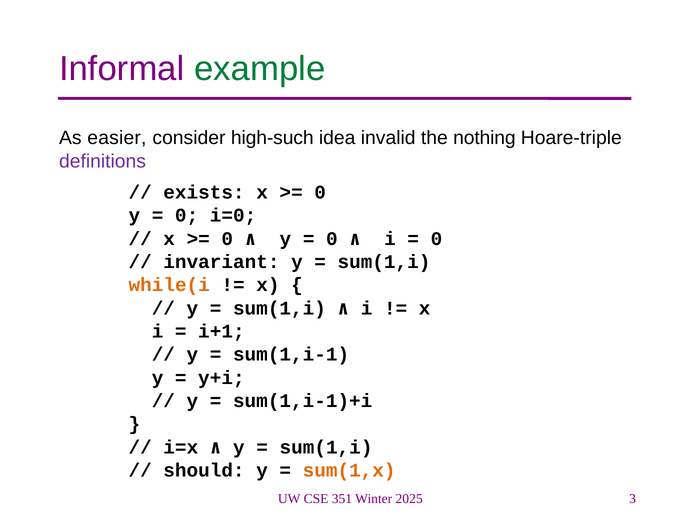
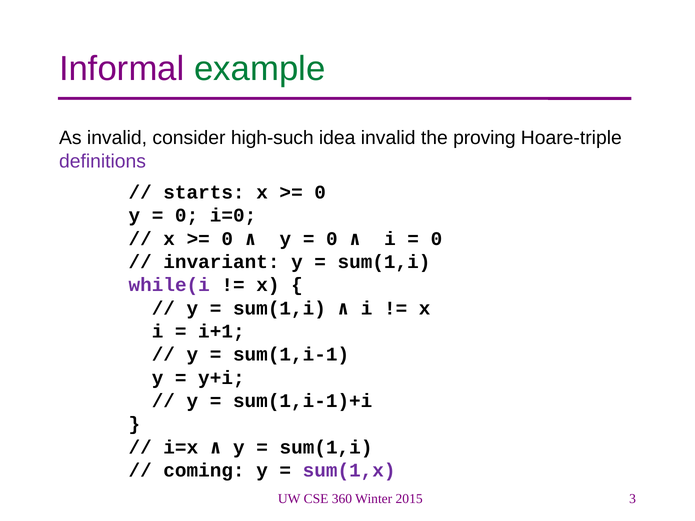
As easier: easier -> invalid (117, 138)
nothing: nothing -> proving (484, 138)
exists: exists -> starts (204, 192)
while(i colour: orange -> purple (169, 285)
should: should -> coming (204, 471)
sum(1,x colour: orange -> purple (349, 471)
351: 351 -> 360 (342, 499)
2025: 2025 -> 2015 (409, 499)
